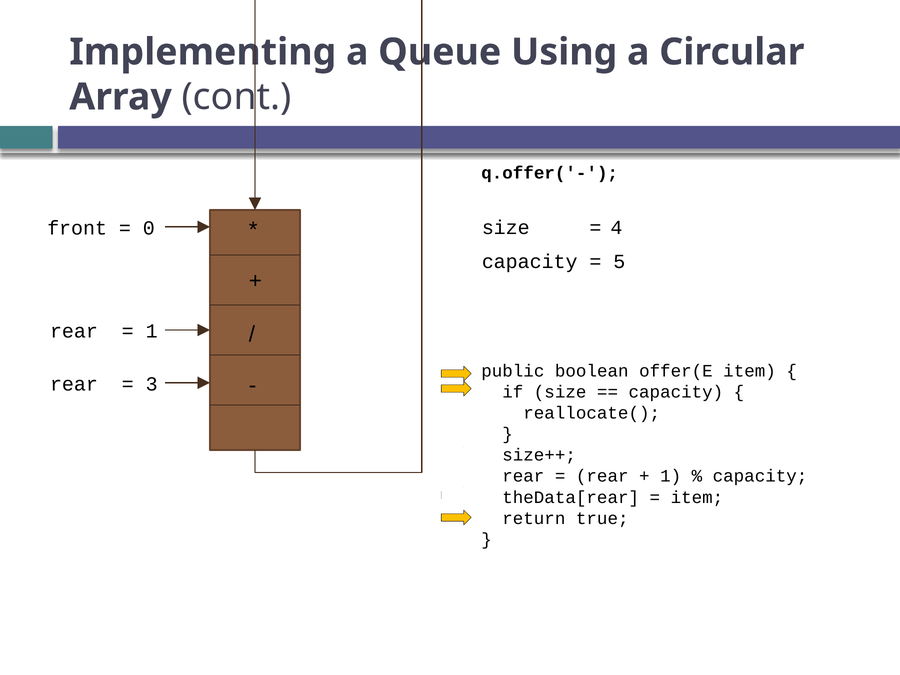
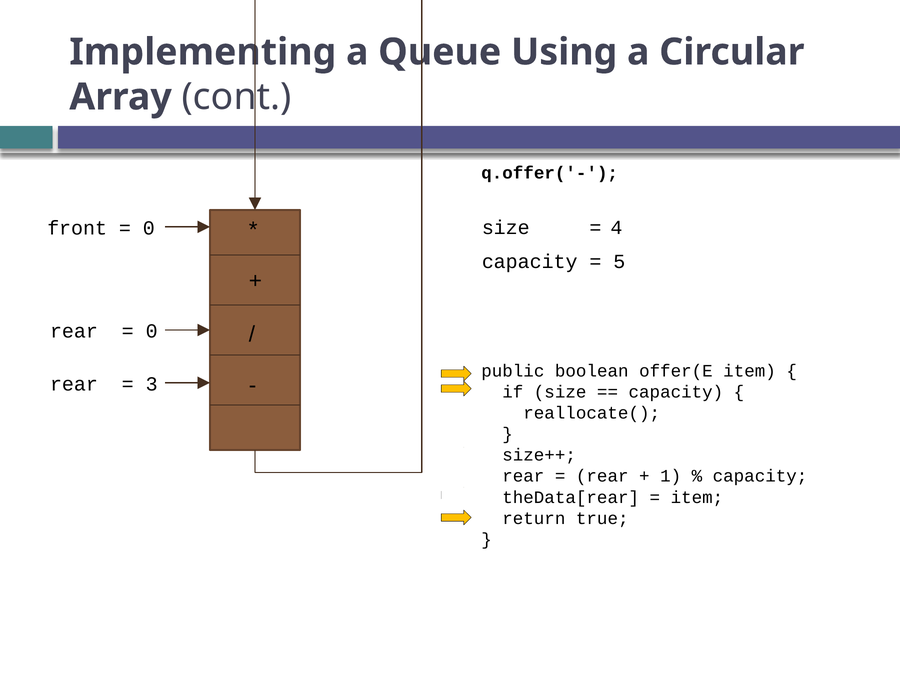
1: 1 -> 0 (152, 331)
